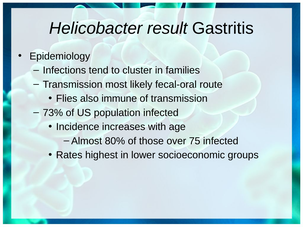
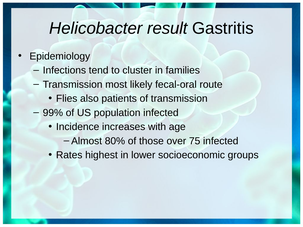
immune: immune -> patients (119, 99)
73%: 73% -> 99% (53, 113)
